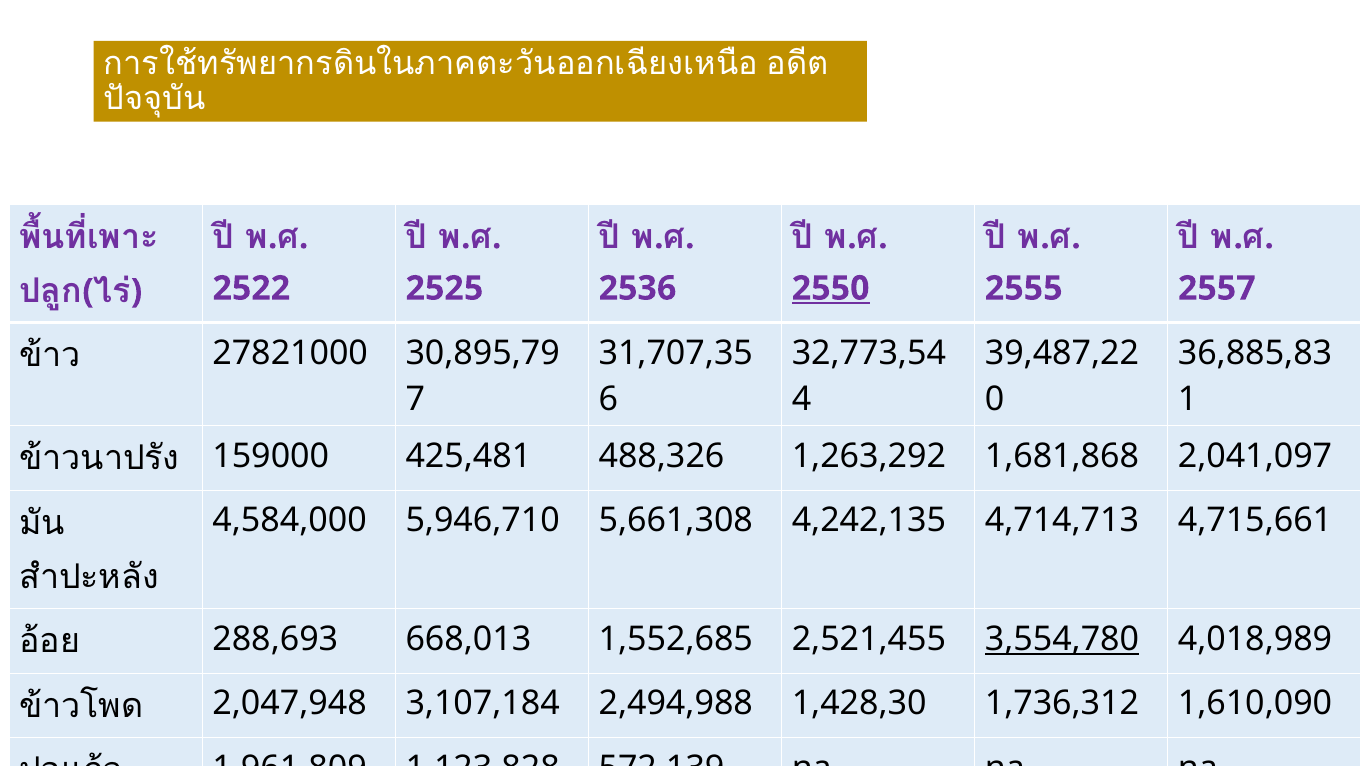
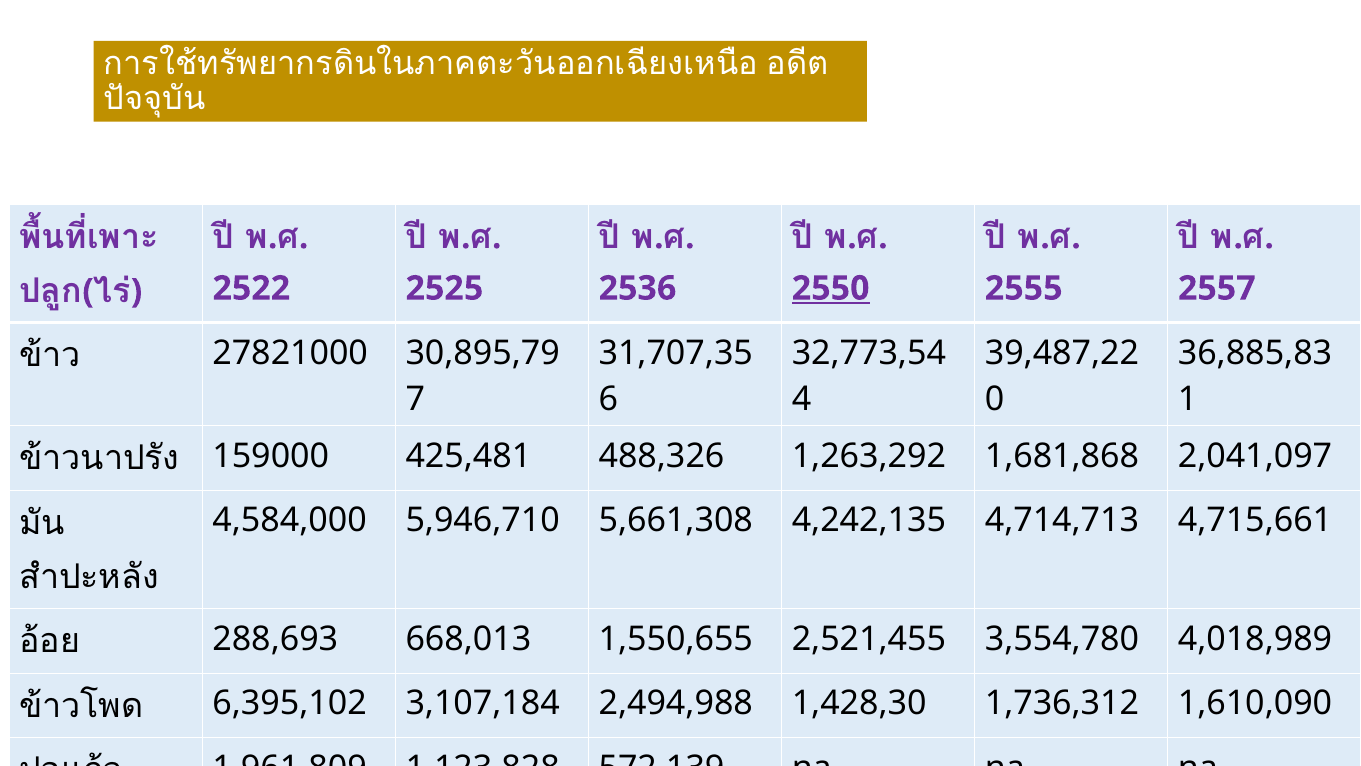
1,552,685: 1,552,685 -> 1,550,655 (676, 639)
3,554,780 underline: present -> none (1062, 639)
2,047,948: 2,047,948 -> 6,395,102 (290, 703)
